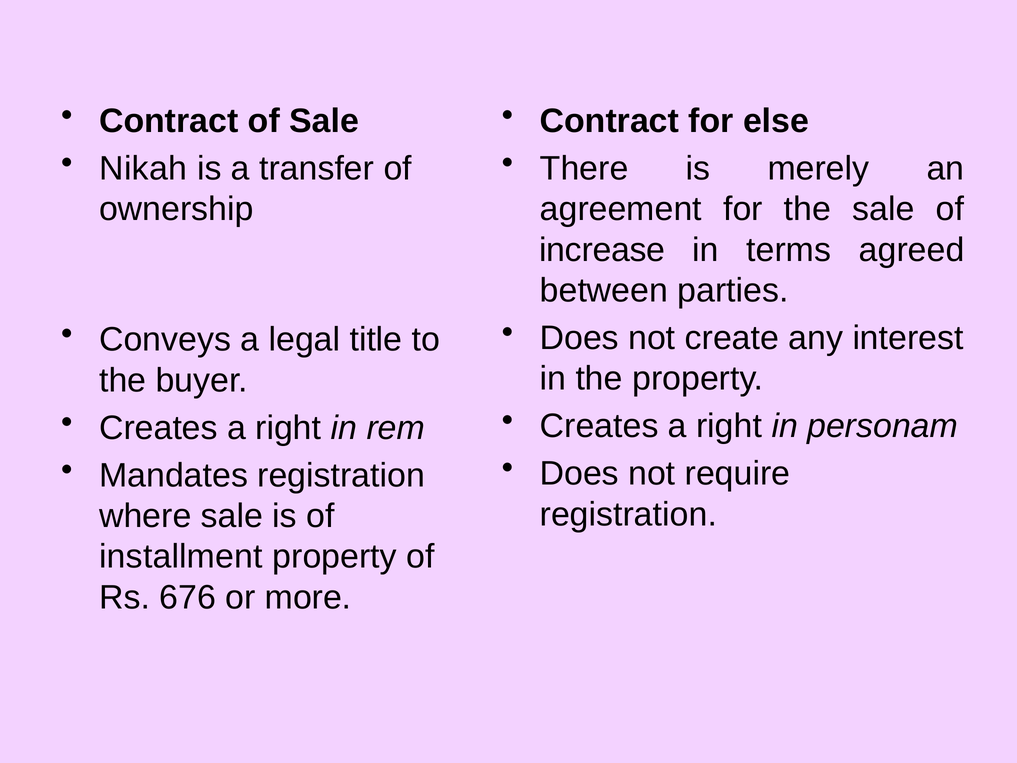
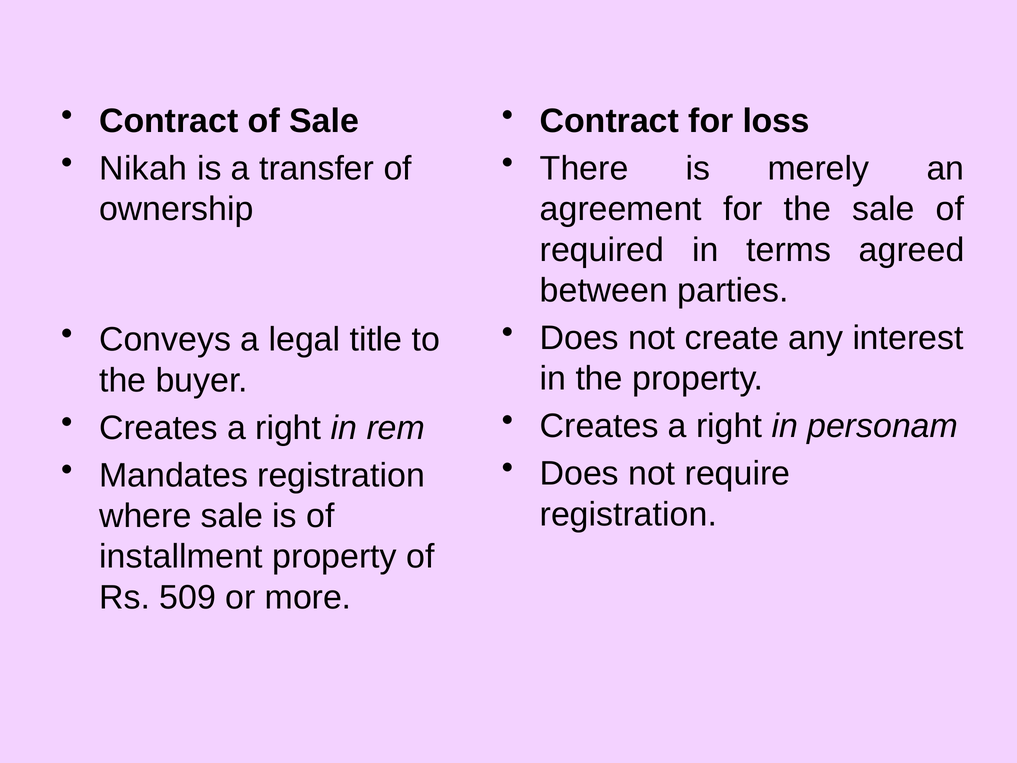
else: else -> loss (776, 121)
increase: increase -> required (602, 250)
676: 676 -> 509 (188, 597)
